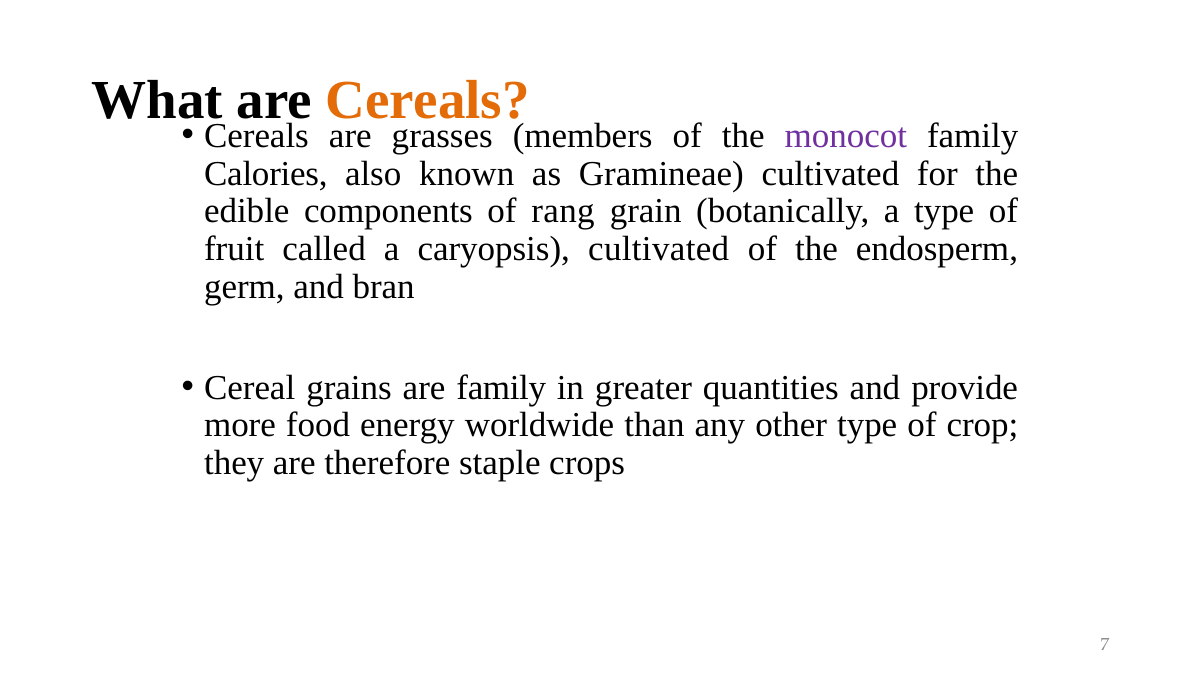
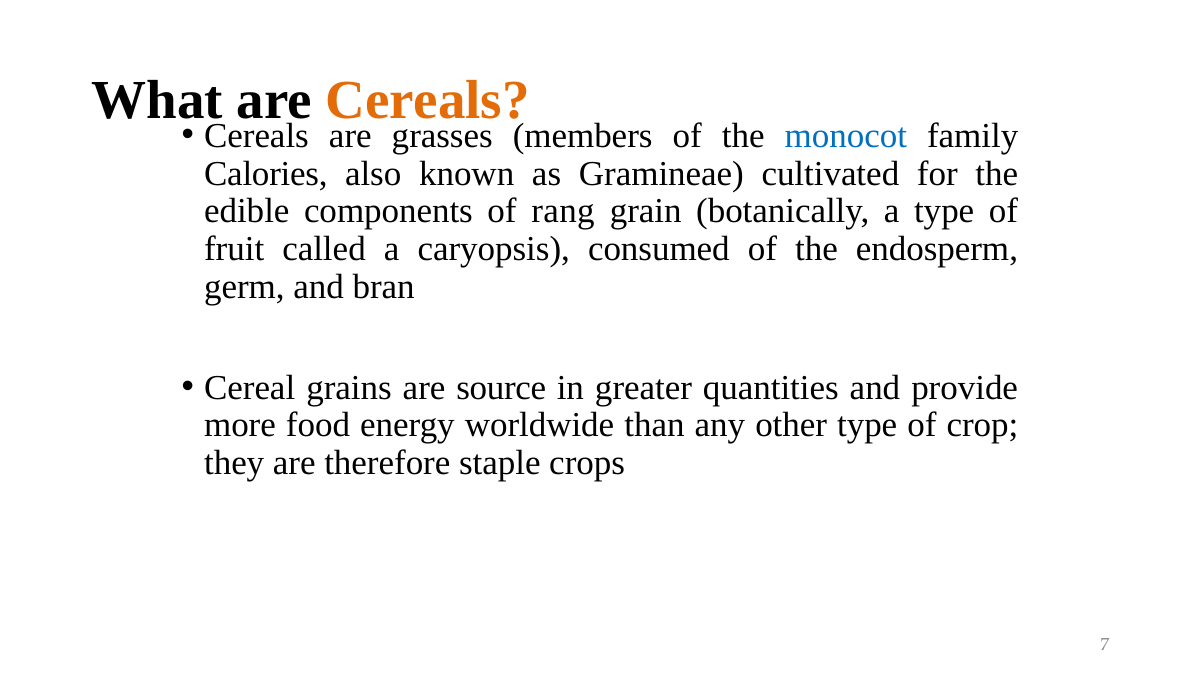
monocot colour: purple -> blue (846, 136)
caryopsis cultivated: cultivated -> consumed (659, 249)
are family: family -> source (501, 388)
